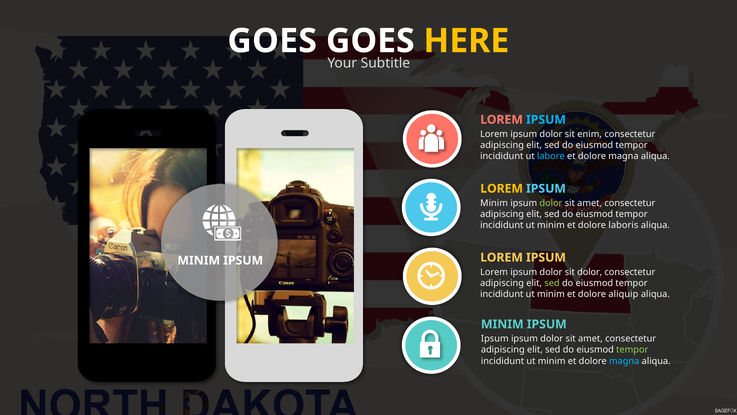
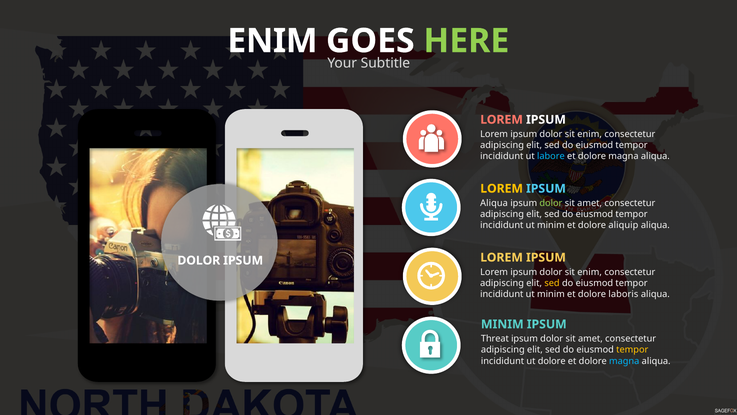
GOES: GOES -> ENIM (272, 41)
HERE colour: yellow -> light green (466, 41)
IPSUM colour: light blue -> white (546, 120)
Minim: Minim -> Aliqua (494, 203)
laboris: laboris -> aliquip (623, 225)
MINIM: MINIM -> DOLOR (199, 260)
dolor: dolor -> enim (590, 272)
sed colour: light green -> yellow (552, 283)
aliquip: aliquip -> laboris (623, 294)
Ipsum: Ipsum -> Threat (495, 338)
tempor colour: light green -> yellow (632, 350)
minim: minim -> dolore (552, 361)
